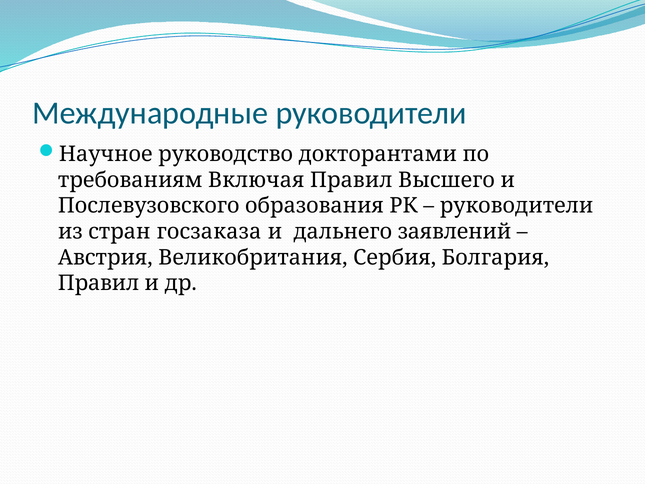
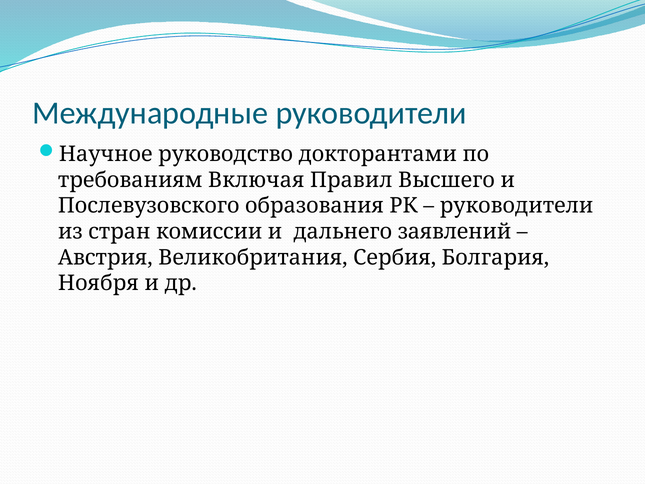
госзаказа: госзаказа -> комиссии (209, 232)
Правил: Правил -> Ноября (98, 283)
